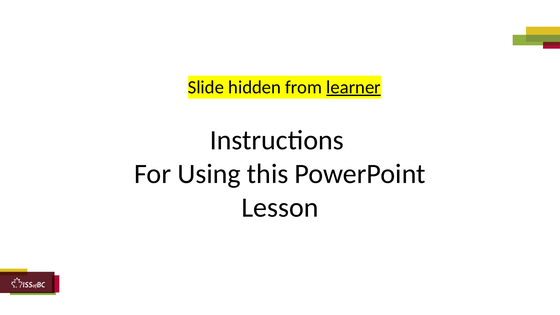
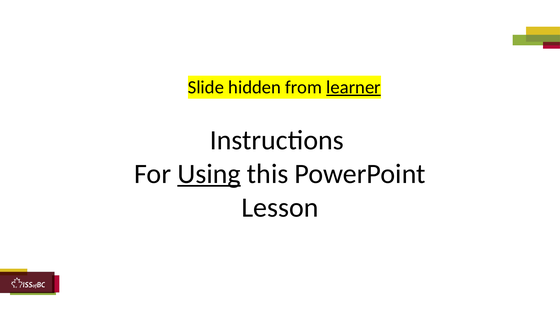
Using underline: none -> present (209, 174)
